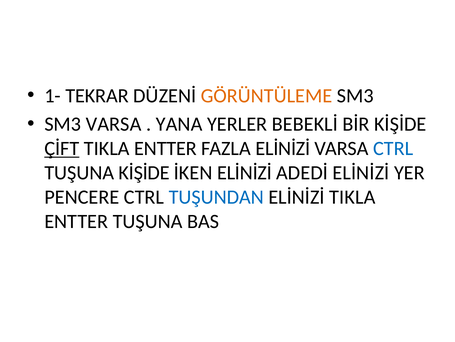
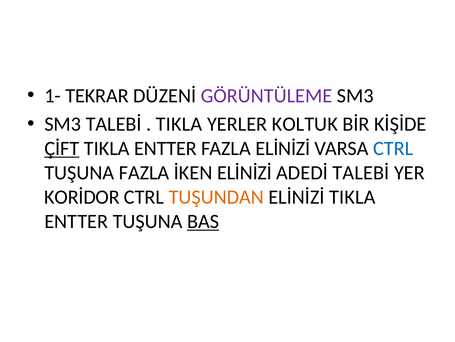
GÖRÜNTÜLEME colour: orange -> purple (266, 95)
SM3 VARSA: VARSA -> TALEBİ (114, 124)
YANA: YANA -> TIKLA (179, 124)
BEBEKLİ: BEBEKLİ -> KOLTUK (305, 124)
TUŞUNA KİŞİDE: KİŞİDE -> FAZLA (144, 172)
ADEDİ ELİNİZİ: ELİNİZİ -> TALEBİ (361, 172)
PENCERE: PENCERE -> KORİDOR (82, 197)
TUŞUNDAN colour: blue -> orange (216, 197)
BAS underline: none -> present (203, 221)
